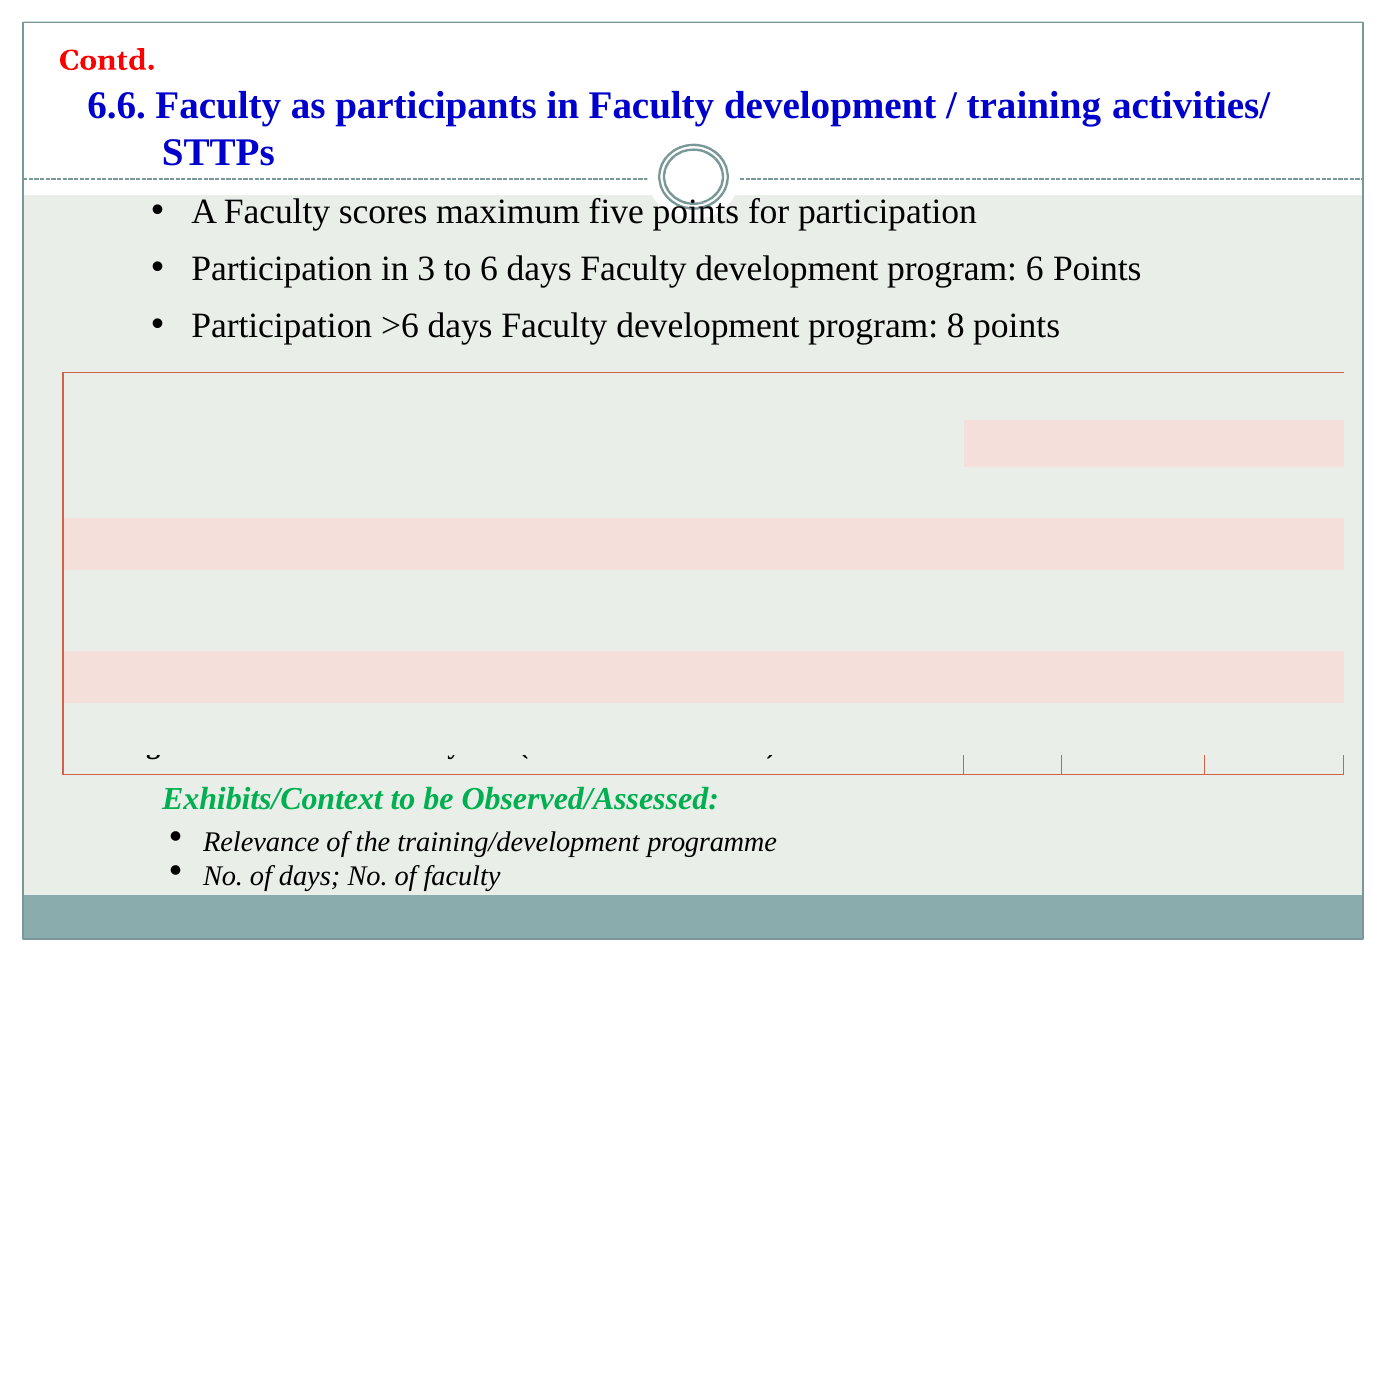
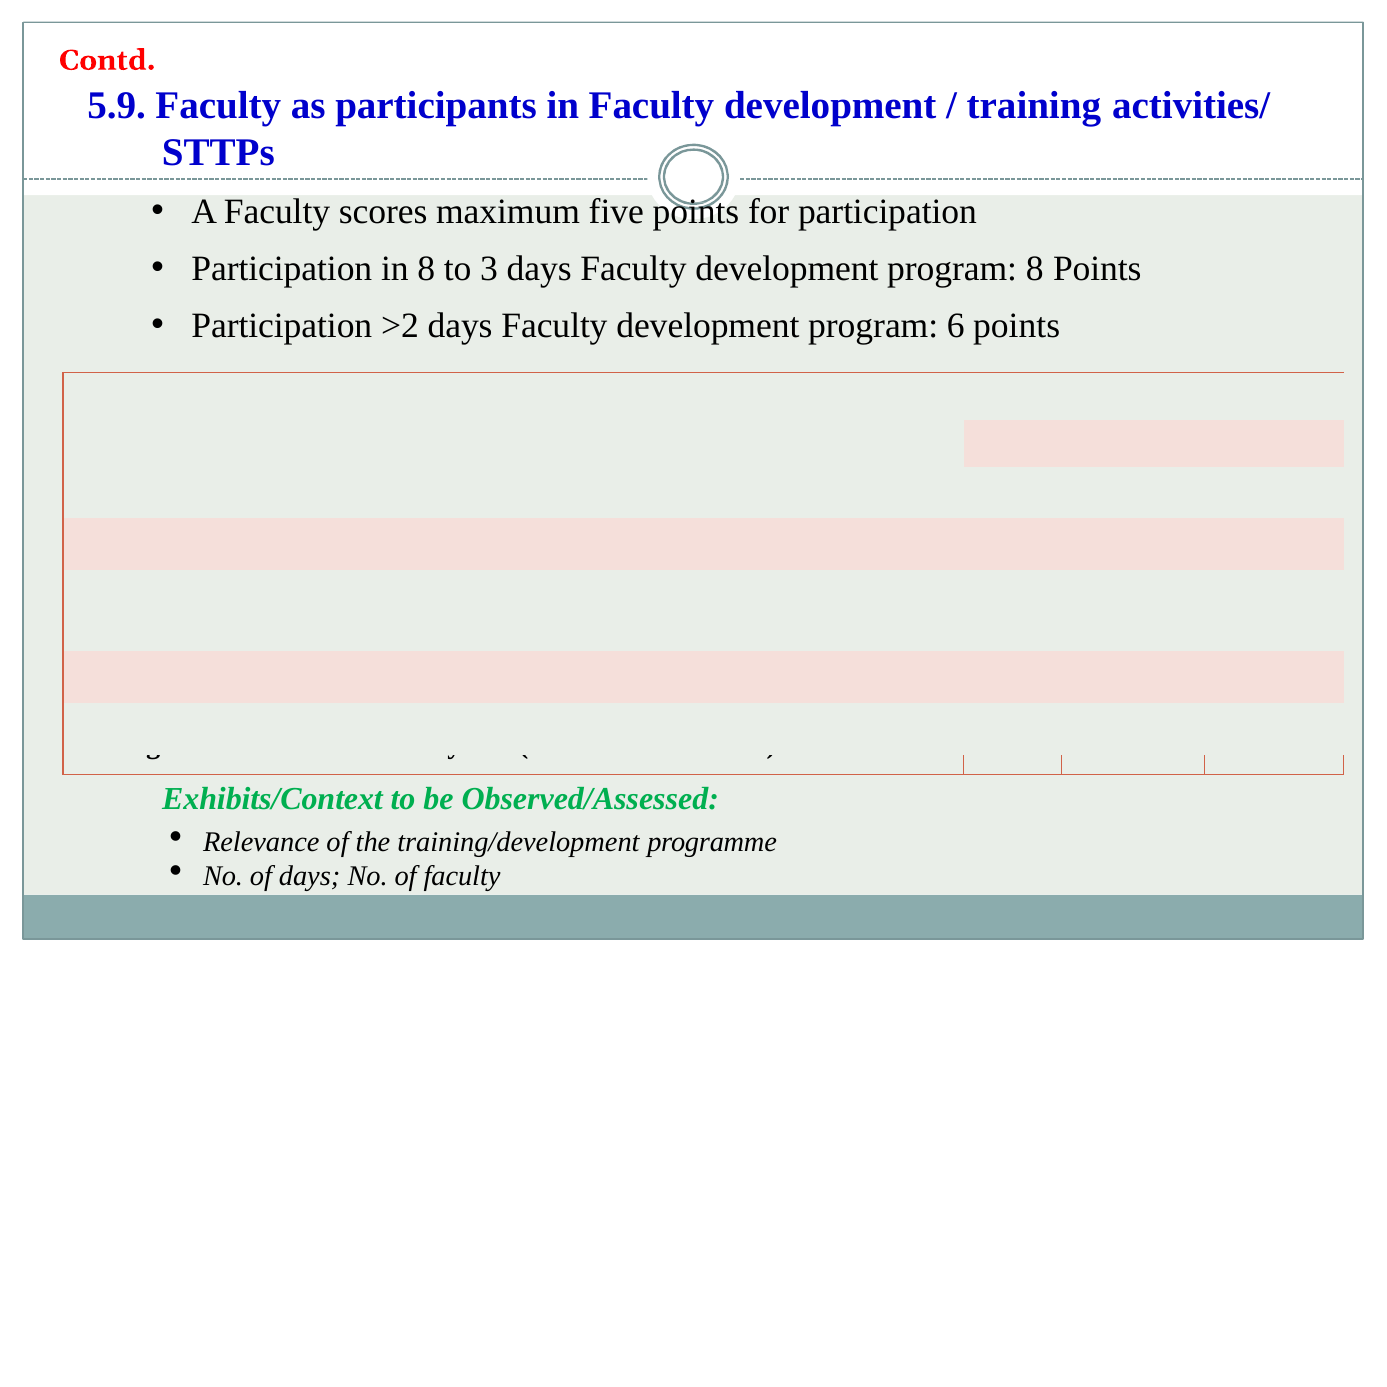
6.6: 6.6 -> 5.9 (117, 106)
in 3: 3 -> 8 (426, 269)
to 6: 6 -> 3 (489, 269)
program 6: 6 -> 8 (1035, 269)
>6: >6 -> >2 (400, 326)
8: 8 -> 6 (956, 326)
